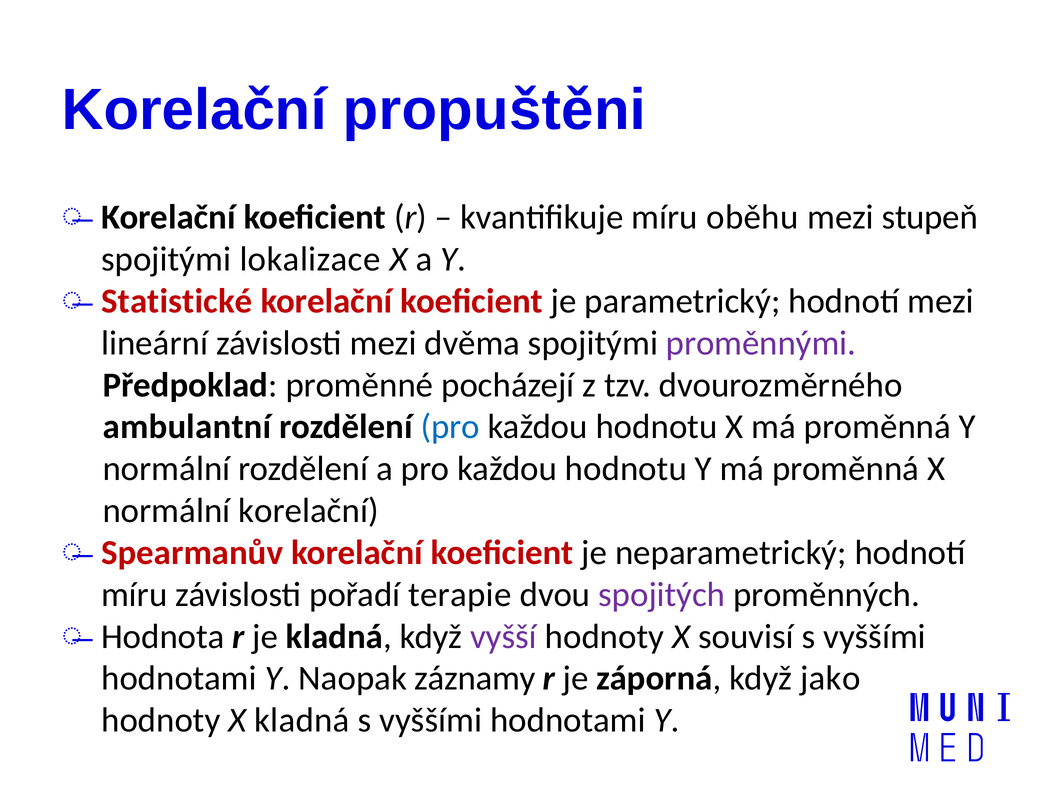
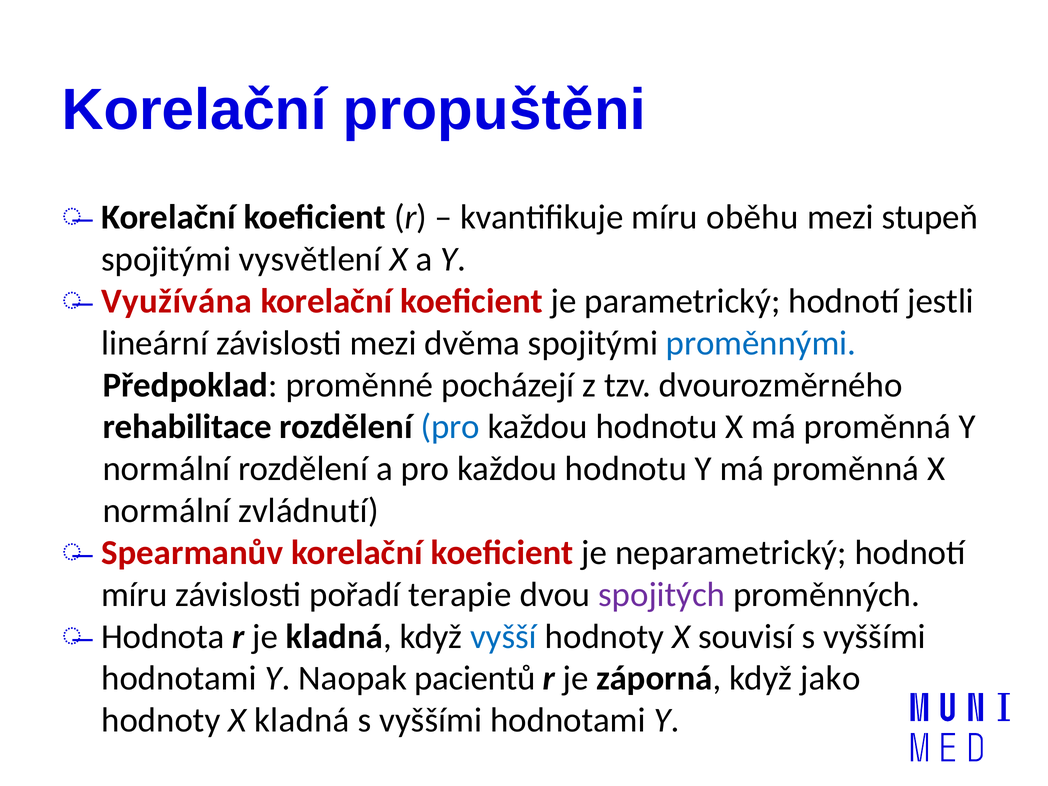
lokalizace: lokalizace -> vysvětlení (310, 259)
Statistické: Statistické -> Využívána (177, 301)
hodnotí mezi: mezi -> jestli (941, 301)
proměnnými colour: purple -> blue (761, 343)
ambulantní: ambulantní -> rehabilitace (187, 427)
normální korelační: korelační -> zvládnutí (308, 511)
vyšší colour: purple -> blue (503, 636)
záznamy: záznamy -> pacientů (475, 678)
